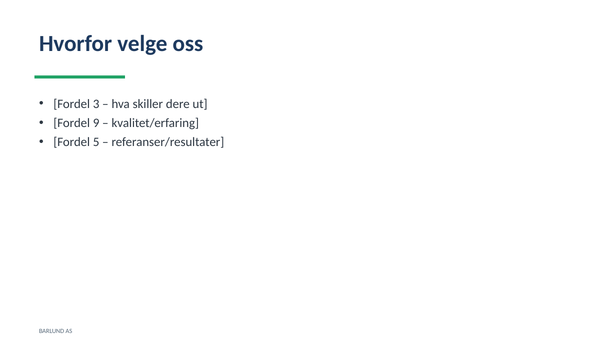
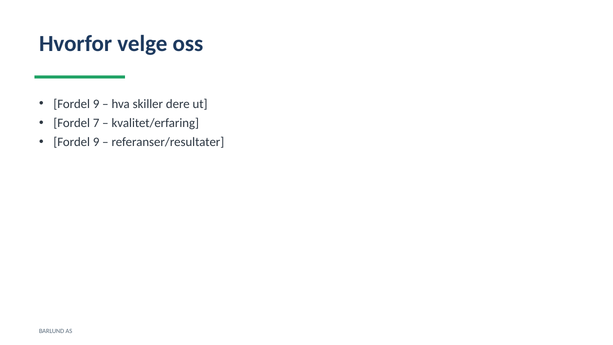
3: 3 -> 9 (96, 104)
9: 9 -> 7 (96, 123)
5: 5 -> 9 (96, 142)
